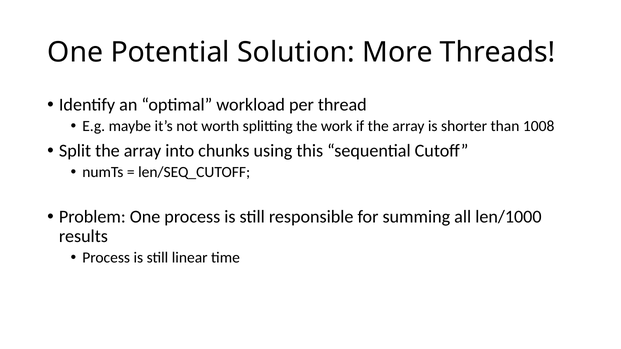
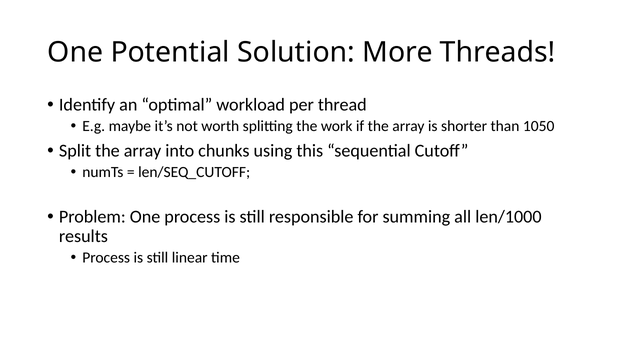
1008: 1008 -> 1050 (539, 126)
